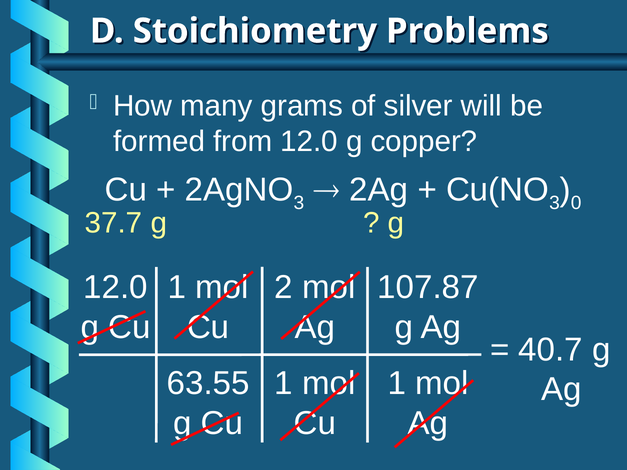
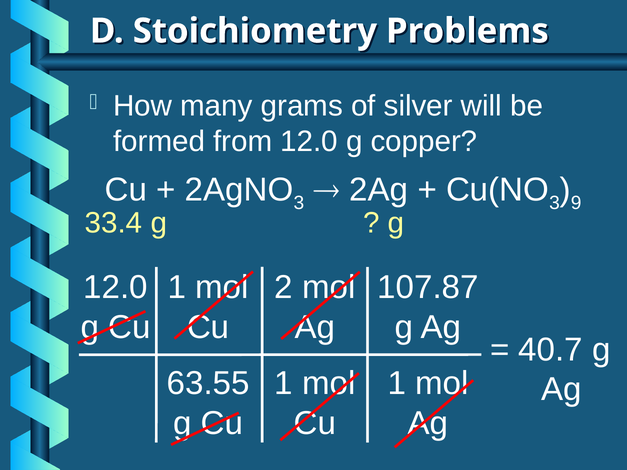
0: 0 -> 9 (576, 203)
37.7: 37.7 -> 33.4 (114, 223)
